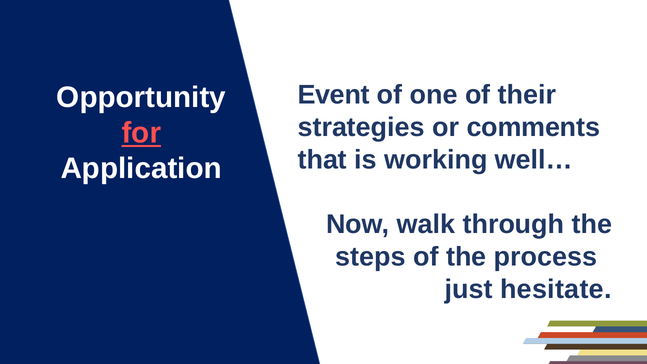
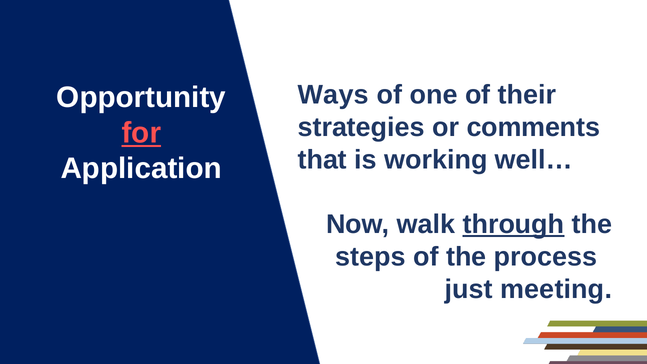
Event: Event -> Ways (333, 95)
through underline: none -> present (513, 224)
hesitate: hesitate -> meeting (556, 289)
